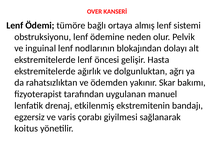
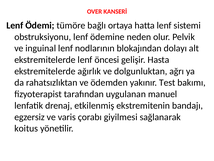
almış: almış -> hatta (145, 25)
Skar: Skar -> Test (167, 82)
